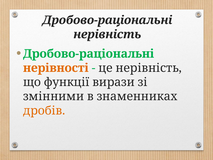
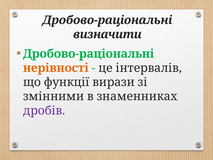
нерівність: нерівність -> визначити (107, 34)
це нерівність: нерівність -> інтервалів (149, 68)
дробів colour: orange -> purple (44, 110)
